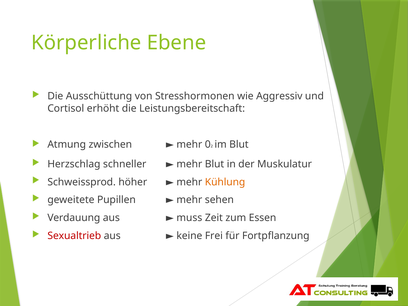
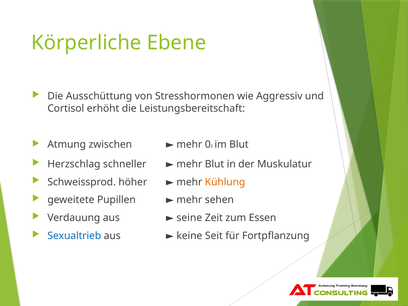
muss: muss -> seine (189, 218)
Sexualtrieb colour: red -> blue (74, 236)
Frei: Frei -> Seit (214, 236)
